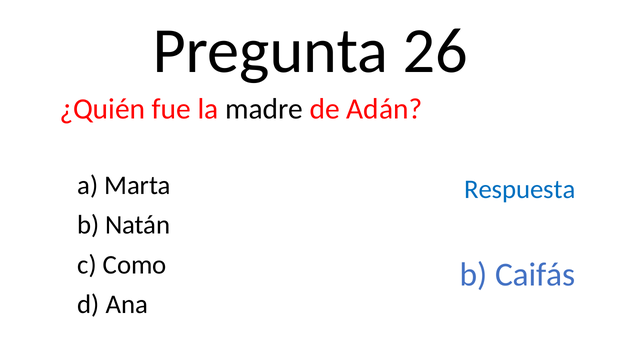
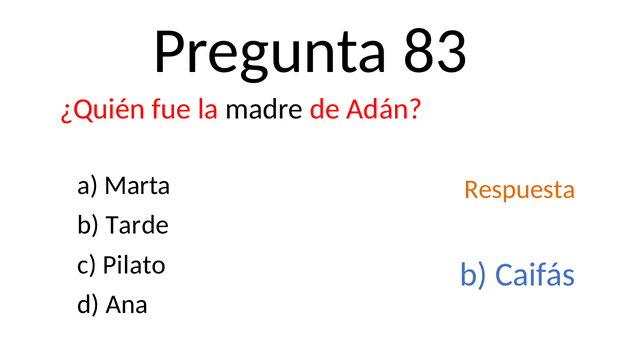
26: 26 -> 83 (435, 51)
Respuesta colour: blue -> orange (520, 189)
Natán: Natán -> Tarde (137, 225)
Como: Como -> Pilato (134, 265)
